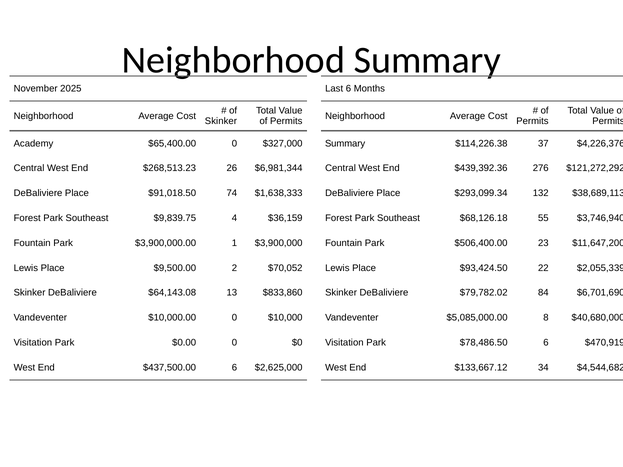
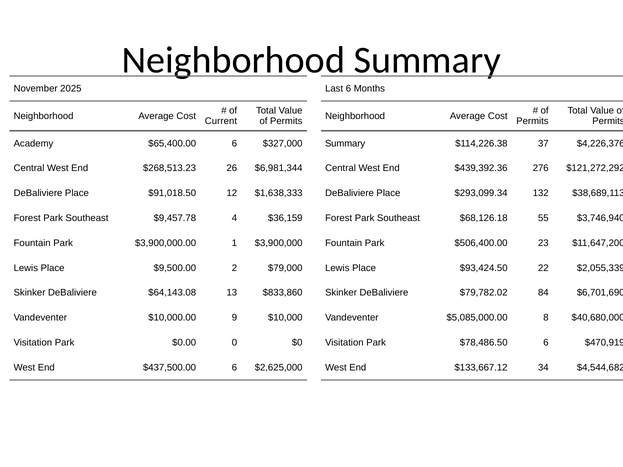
Skinker: Skinker -> Current (221, 121)
$65,400.00 0: 0 -> 6 (235, 143)
74: 74 -> 12 (232, 193)
$9,839.75: $9,839.75 -> $9,457.78 (175, 218)
$70,052: $70,052 -> $79,000 (285, 268)
$10,000.00 0: 0 -> 9 (235, 318)
